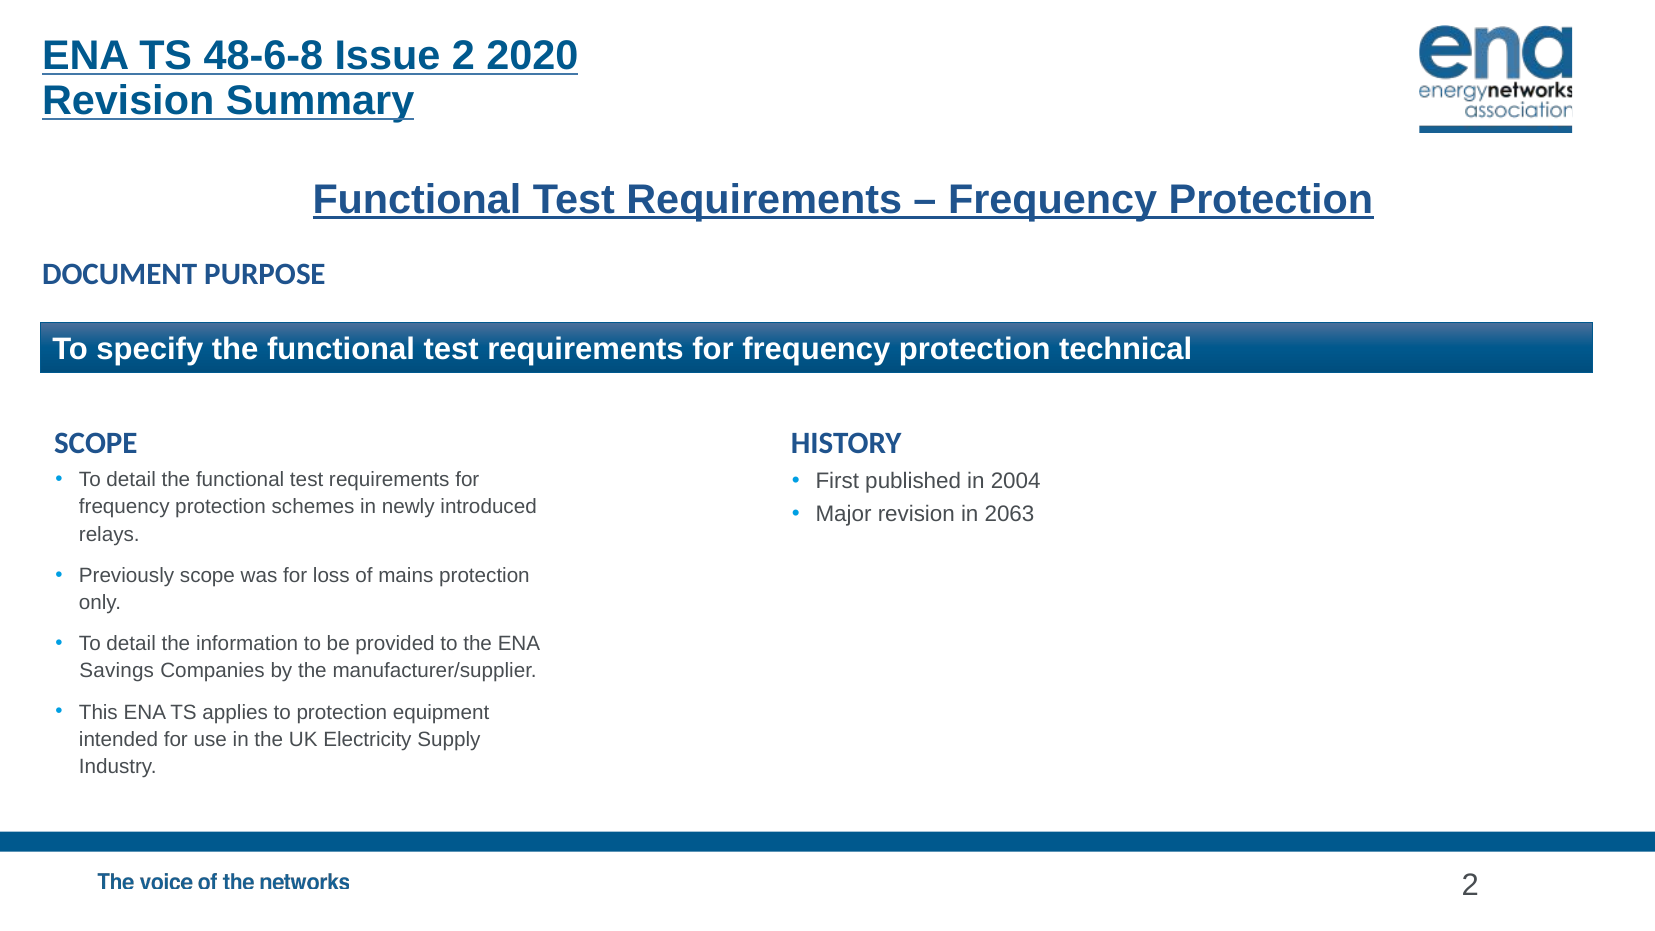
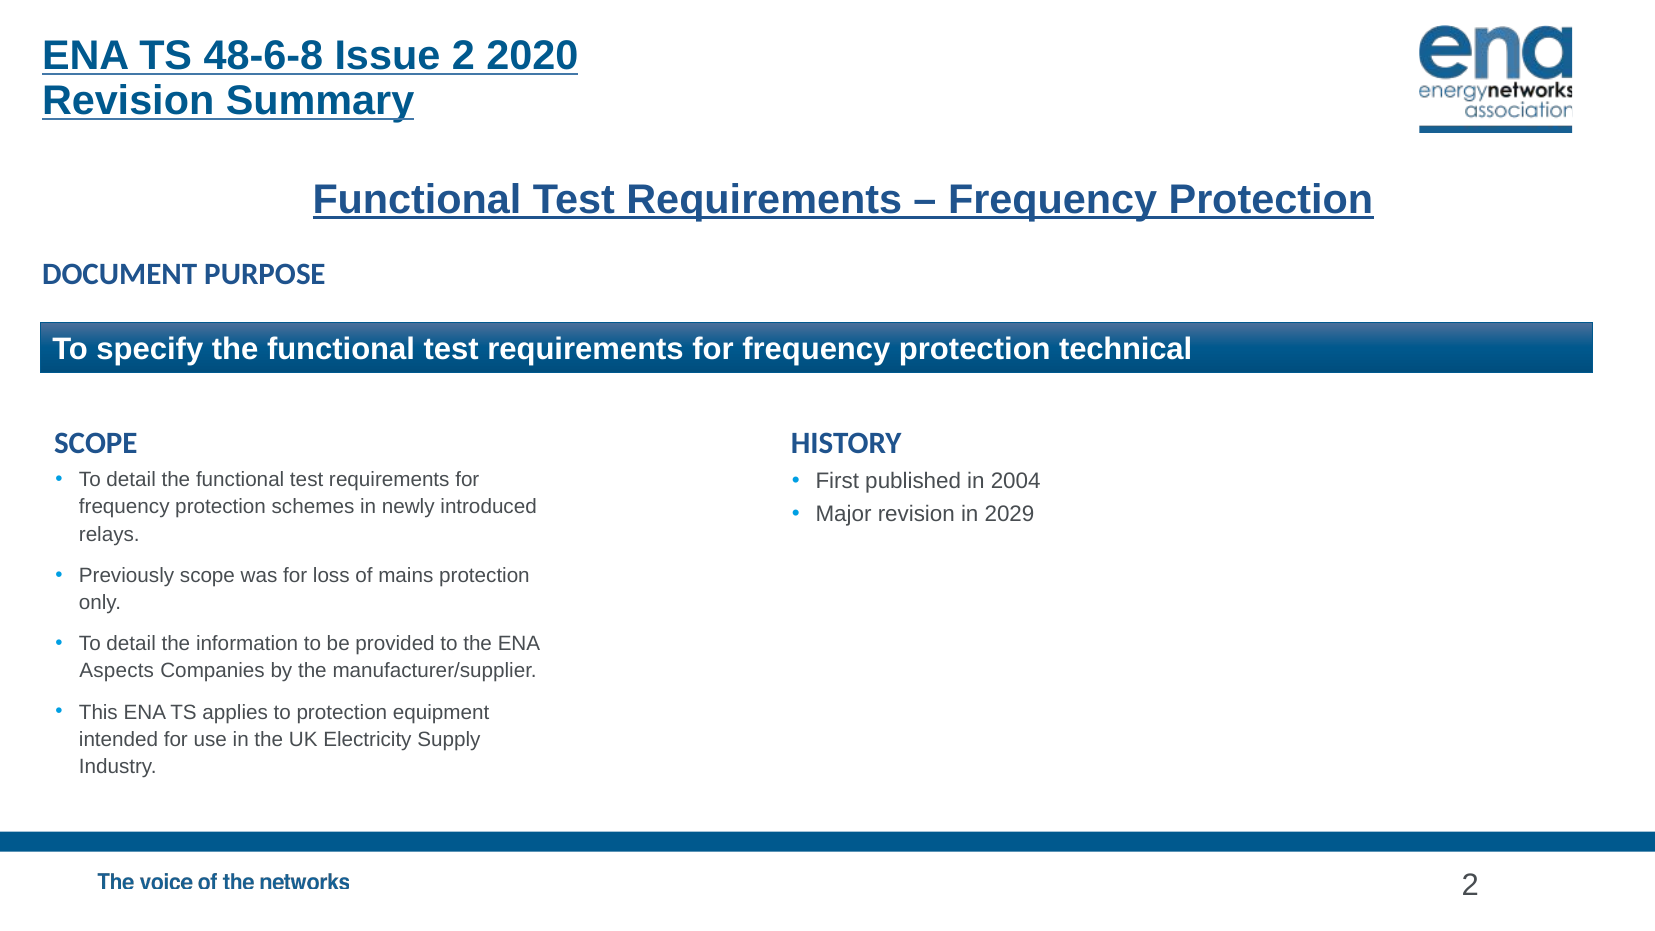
2063: 2063 -> 2029 (1009, 514)
Savings: Savings -> Aspects (117, 671)
